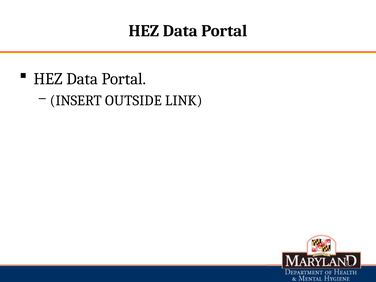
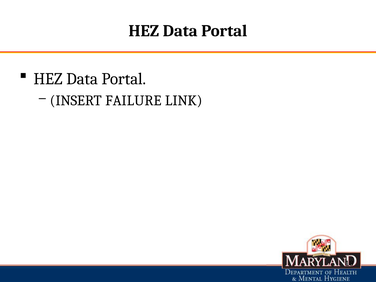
OUTSIDE: OUTSIDE -> FAILURE (133, 100)
